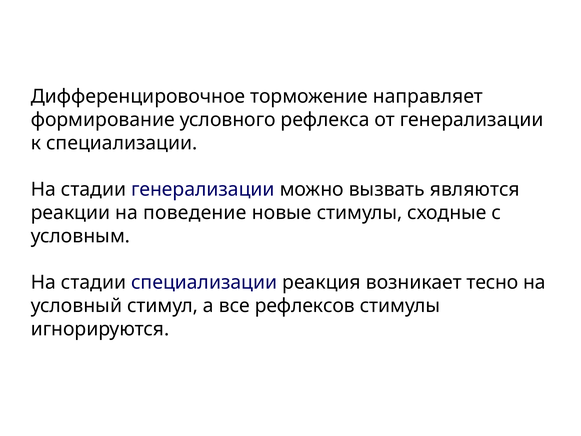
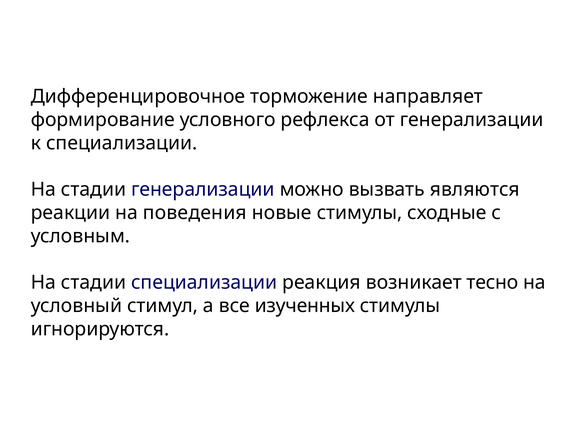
поведение: поведение -> поведения (195, 213)
рефлексов: рефлексов -> изученных (305, 306)
